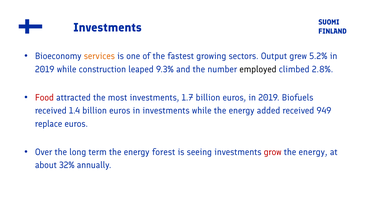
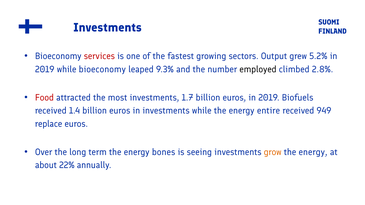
services colour: orange -> red (99, 56)
while construction: construction -> bioeconomy (102, 69)
added: added -> entire (268, 111)
forest: forest -> bones (164, 152)
grow colour: red -> orange (273, 152)
32%: 32% -> 22% (67, 165)
